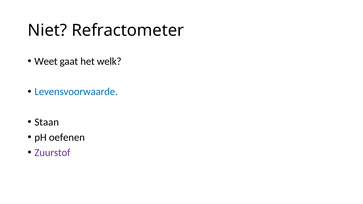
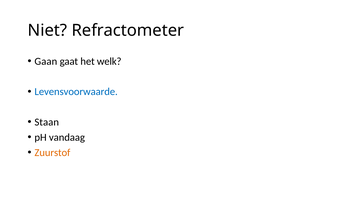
Weet: Weet -> Gaan (46, 61)
oefenen: oefenen -> vandaag (67, 137)
Zuurstof colour: purple -> orange (52, 153)
